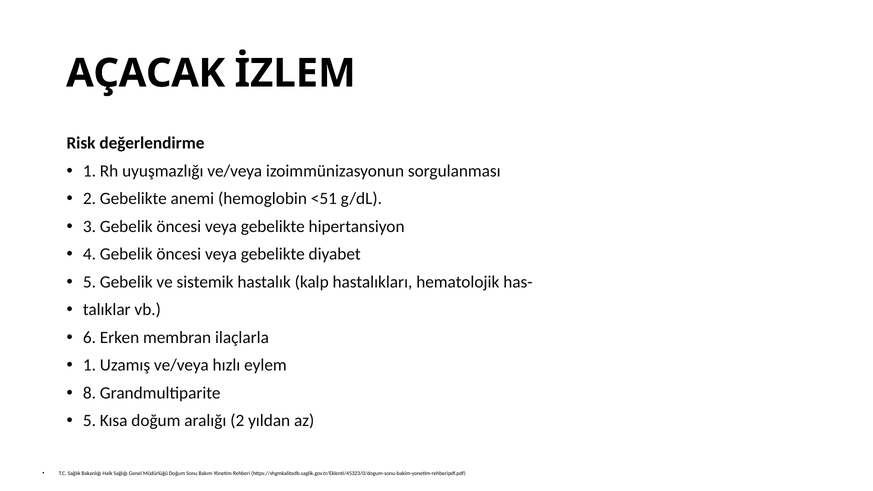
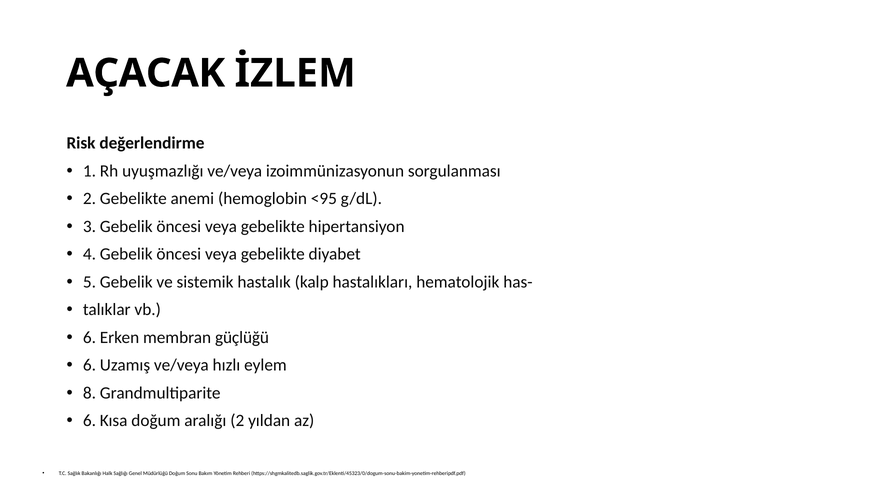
<51: <51 -> <95 (324, 199)
ilaçlarla: ilaçlarla -> güçlüğü (242, 338)
1: 1 -> 6 (89, 365)
5: 5 -> 6 (89, 421)
